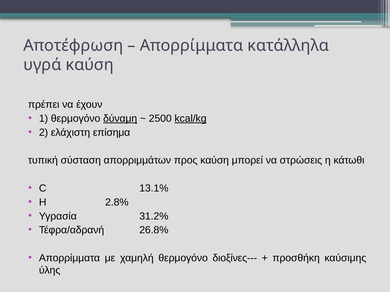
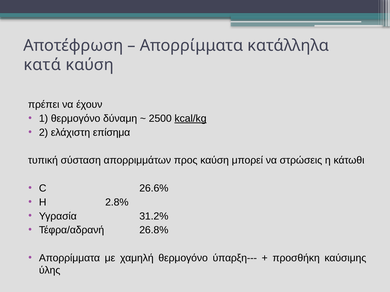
υγρά: υγρά -> κατά (42, 65)
δύναμη underline: present -> none (120, 119)
13.1%: 13.1% -> 26.6% (154, 189)
διοξίνες---: διοξίνες--- -> ύπαρξη--- (235, 258)
